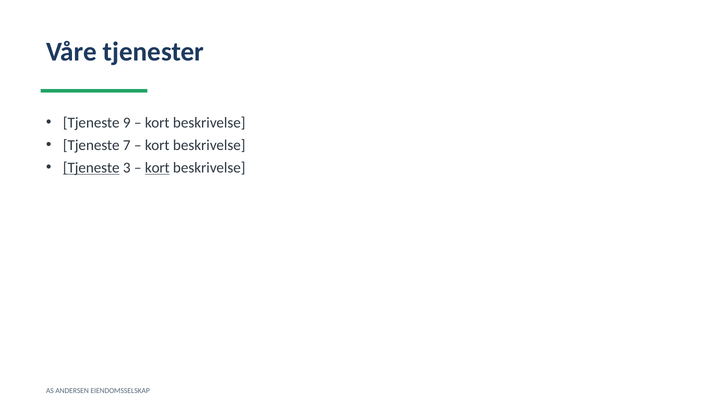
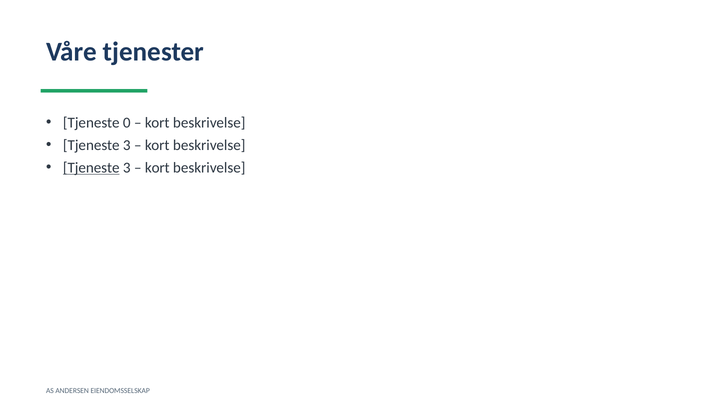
9: 9 -> 0 (127, 122)
7: 7 -> 3 (127, 145)
kort underline: present -> none (157, 168)
